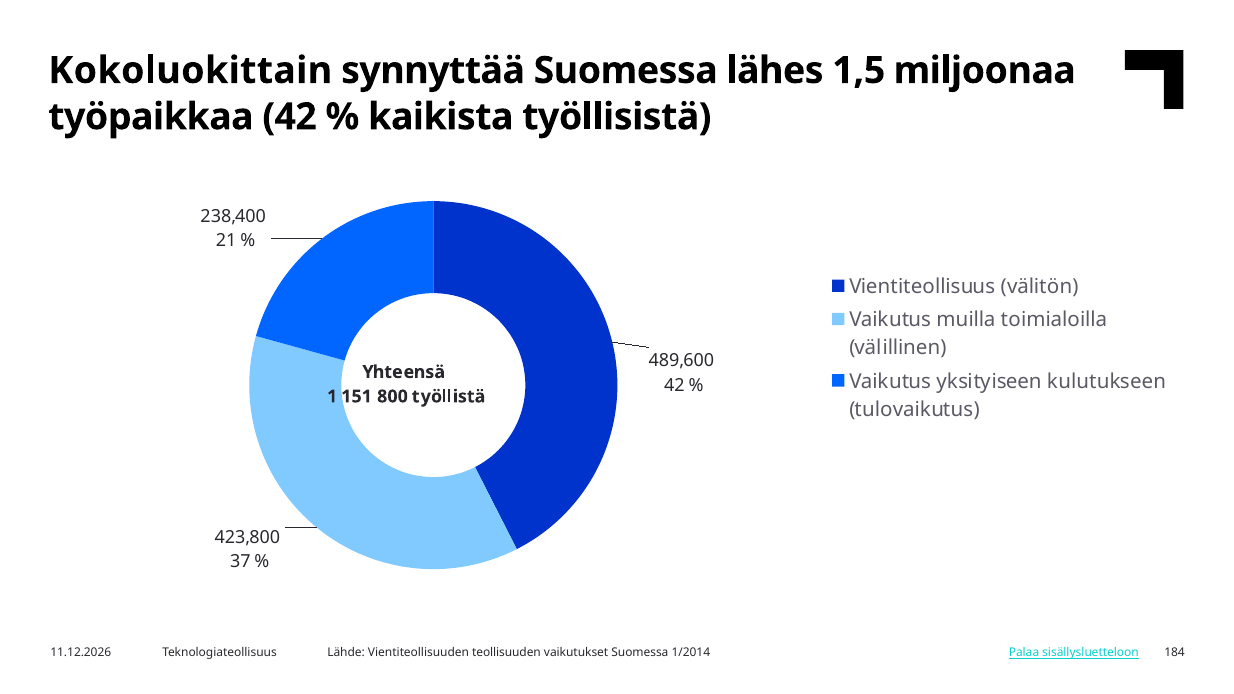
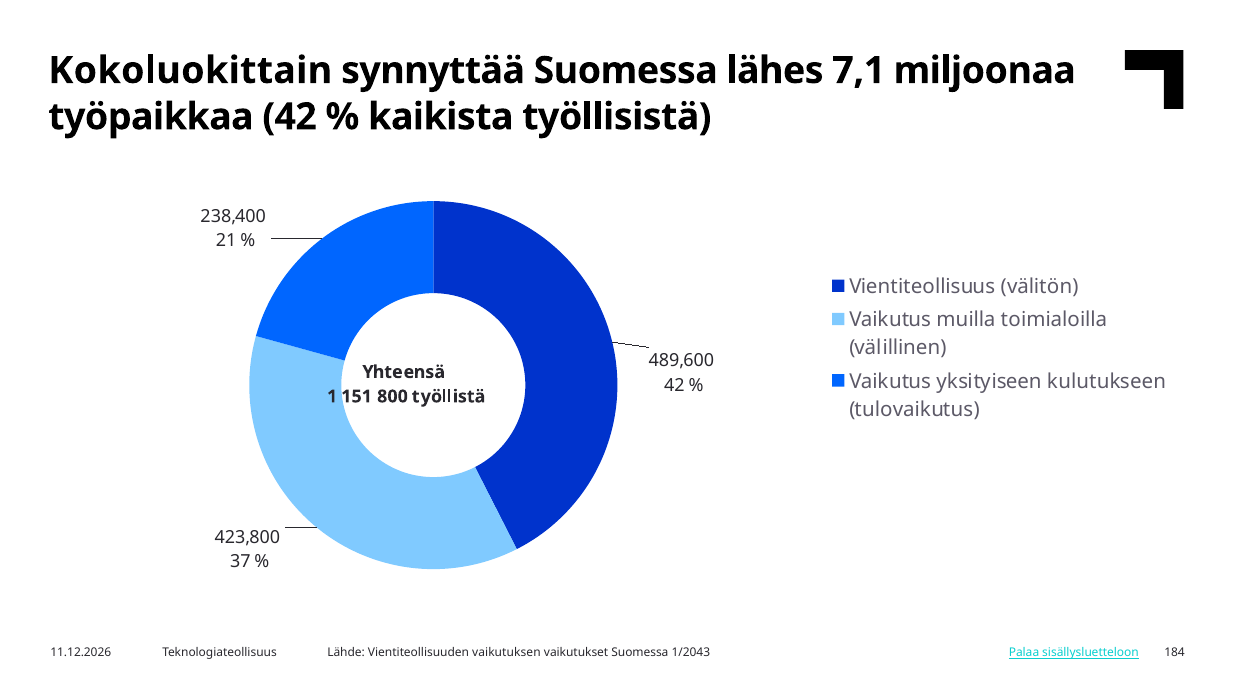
1,5: 1,5 -> 7,1 (859, 71)
teollisuuden: teollisuuden -> vaikutuksen (506, 652)
1/2014: 1/2014 -> 1/2043 (691, 652)
